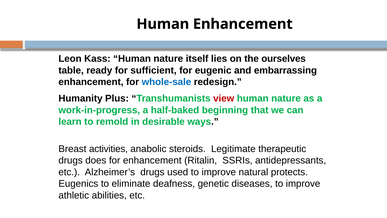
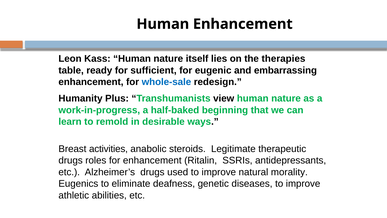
ourselves: ourselves -> therapies (283, 59)
view colour: red -> black (224, 98)
does: does -> roles (96, 160)
protects: protects -> morality (289, 172)
